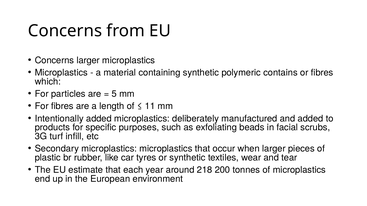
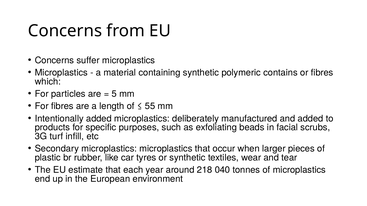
Concerns larger: larger -> suffer (88, 60)
11: 11 -> 55 (150, 106)
200: 200 -> 040 (222, 170)
